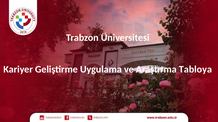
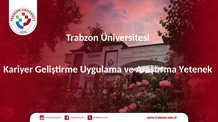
Tabloya: Tabloya -> Yetenek (196, 70)
